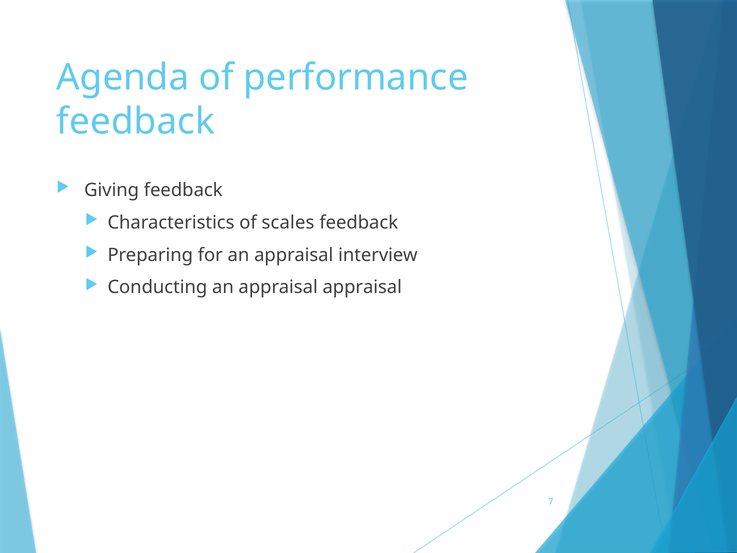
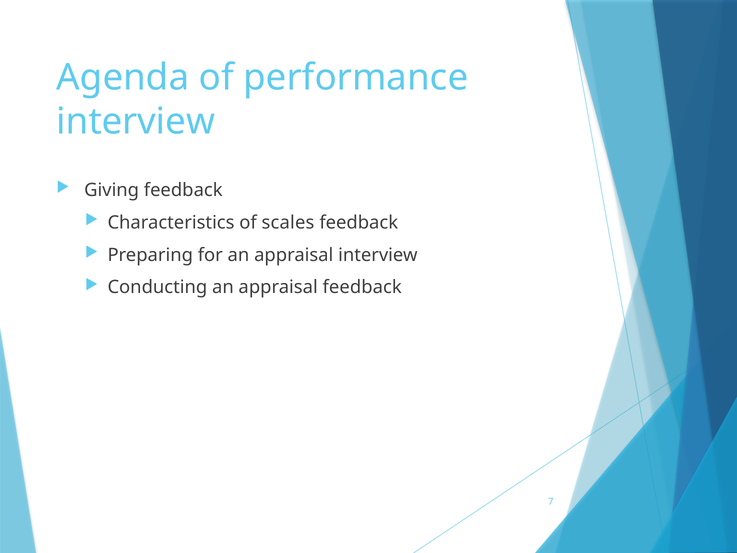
feedback: feedback -> interview (136, 122)
appraisal appraisal: appraisal -> feedback (362, 287)
